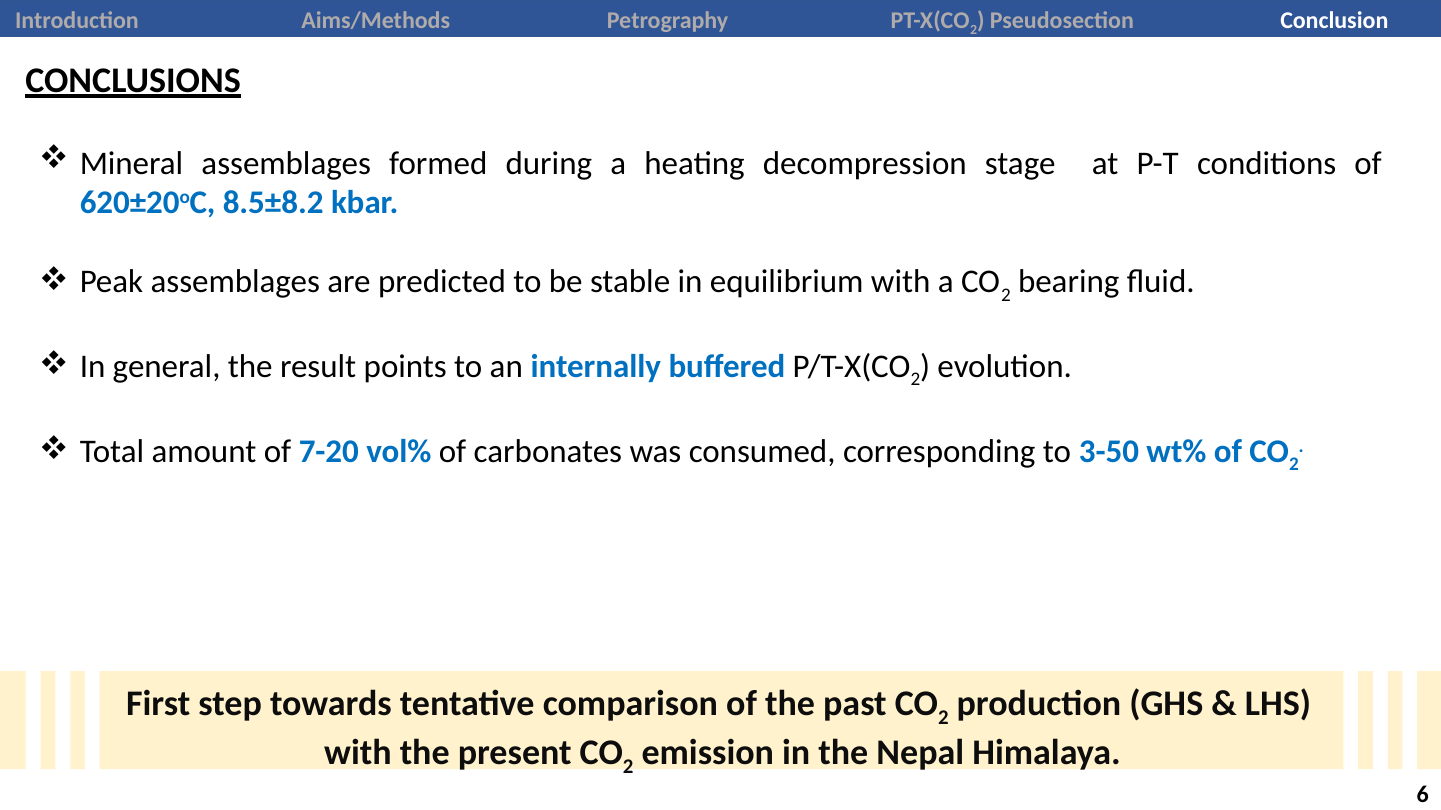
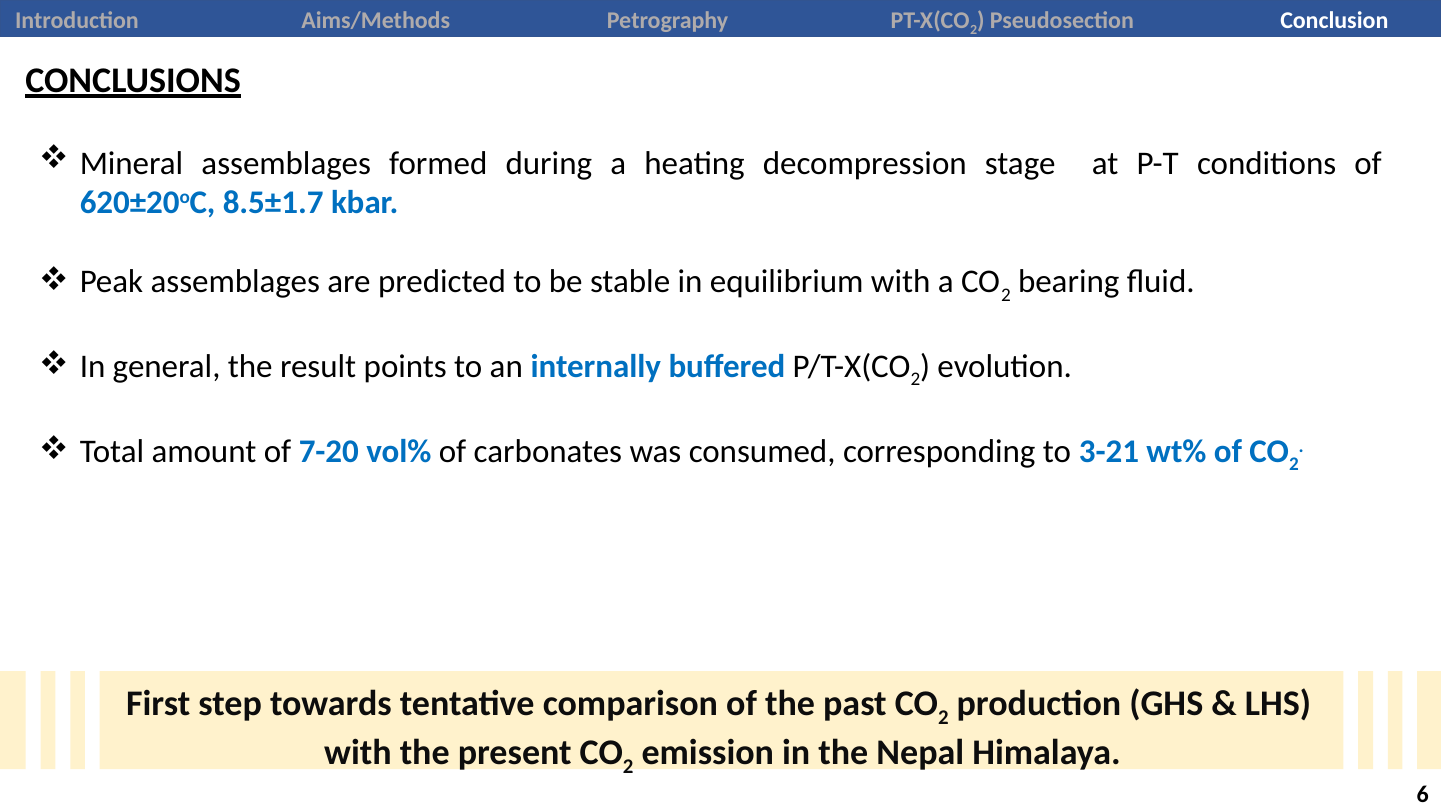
8.5±8.2: 8.5±8.2 -> 8.5±1.7 (273, 203)
3-50: 3-50 -> 3-21 (1109, 451)
